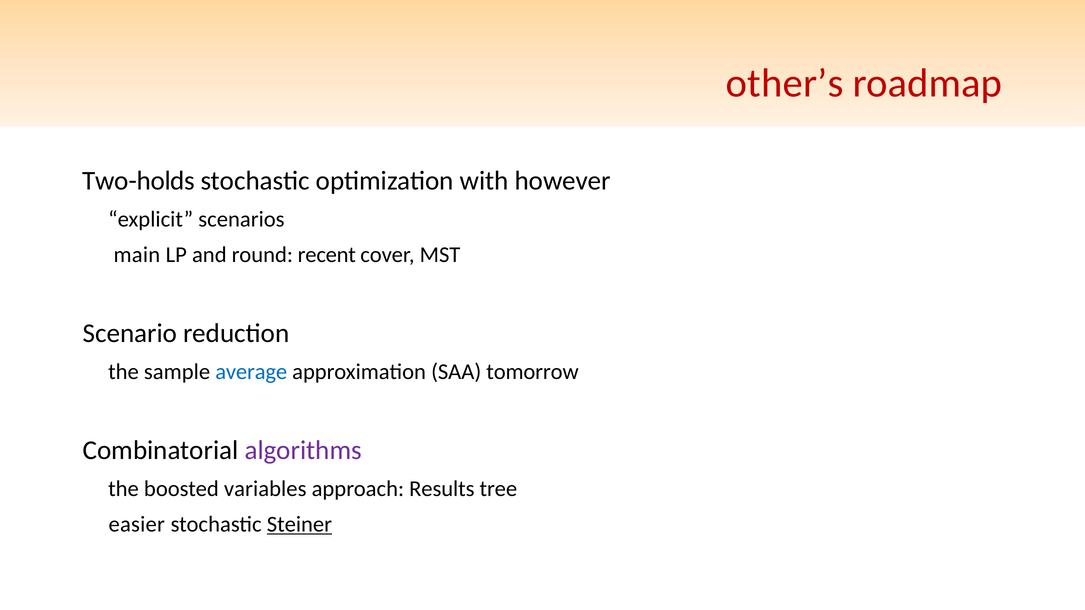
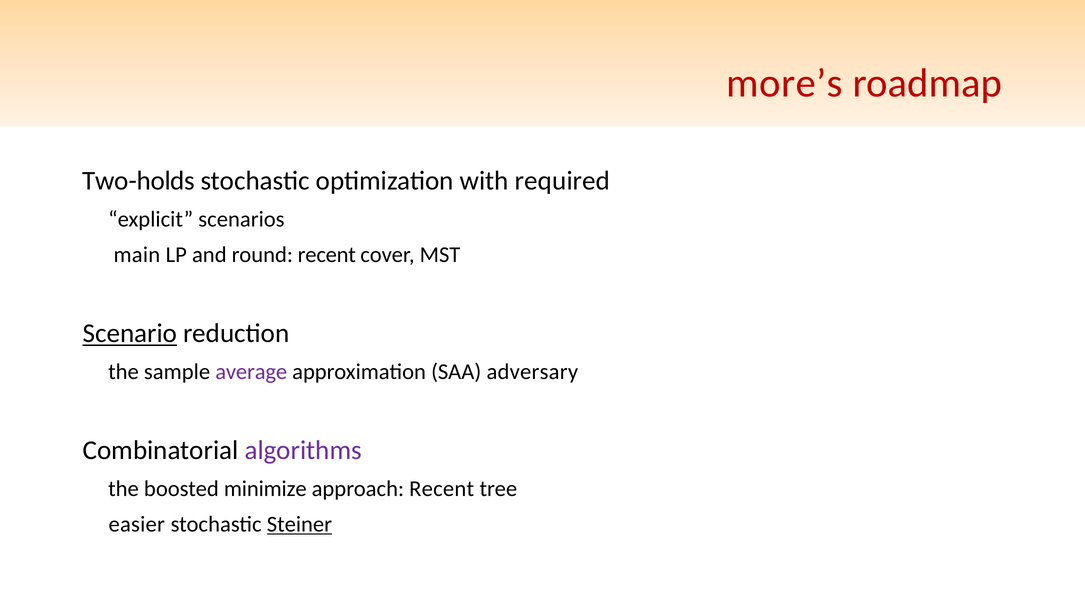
other’s: other’s -> more’s (785, 83)
however: however -> required (563, 181)
Scenario underline: none -> present (130, 334)
average colour: blue -> purple (251, 372)
tomorrow: tomorrow -> adversary (532, 372)
variables: variables -> minimize (265, 489)
approach Results: Results -> Recent (442, 489)
